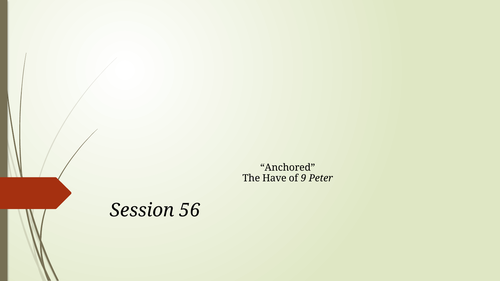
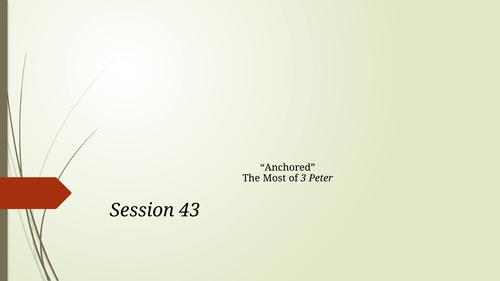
Have: Have -> Most (274, 179)
9: 9 -> 3 (303, 179)
56: 56 -> 43 (190, 210)
